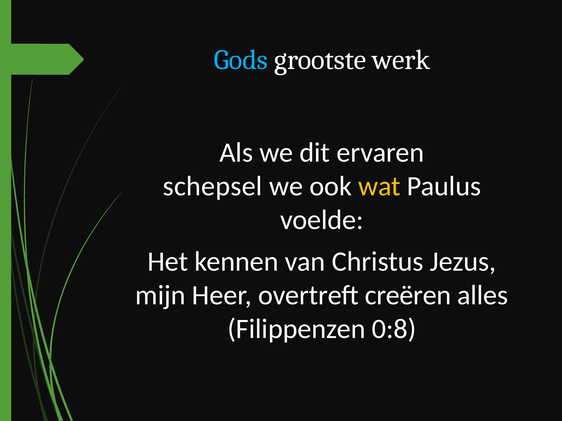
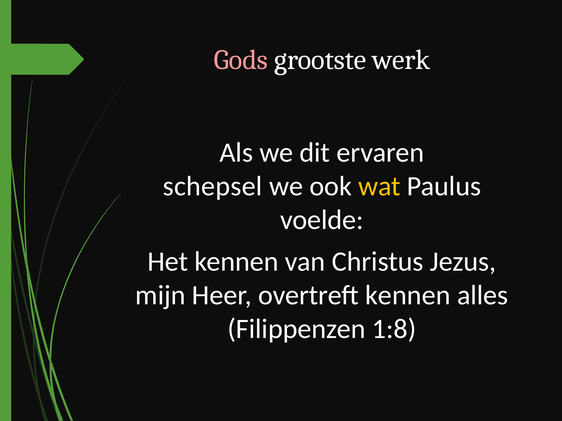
Gods colour: light blue -> pink (241, 60)
overtreft creëren: creëren -> kennen (408, 295)
0:8: 0:8 -> 1:8 (394, 329)
